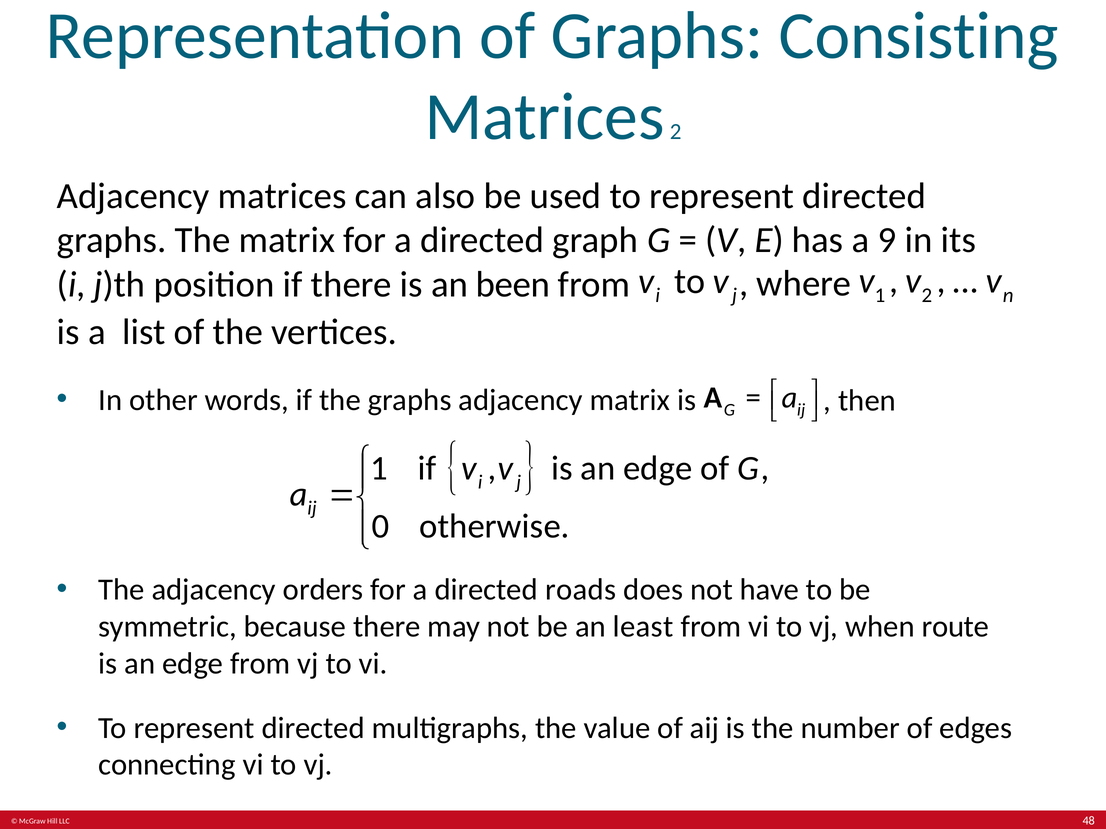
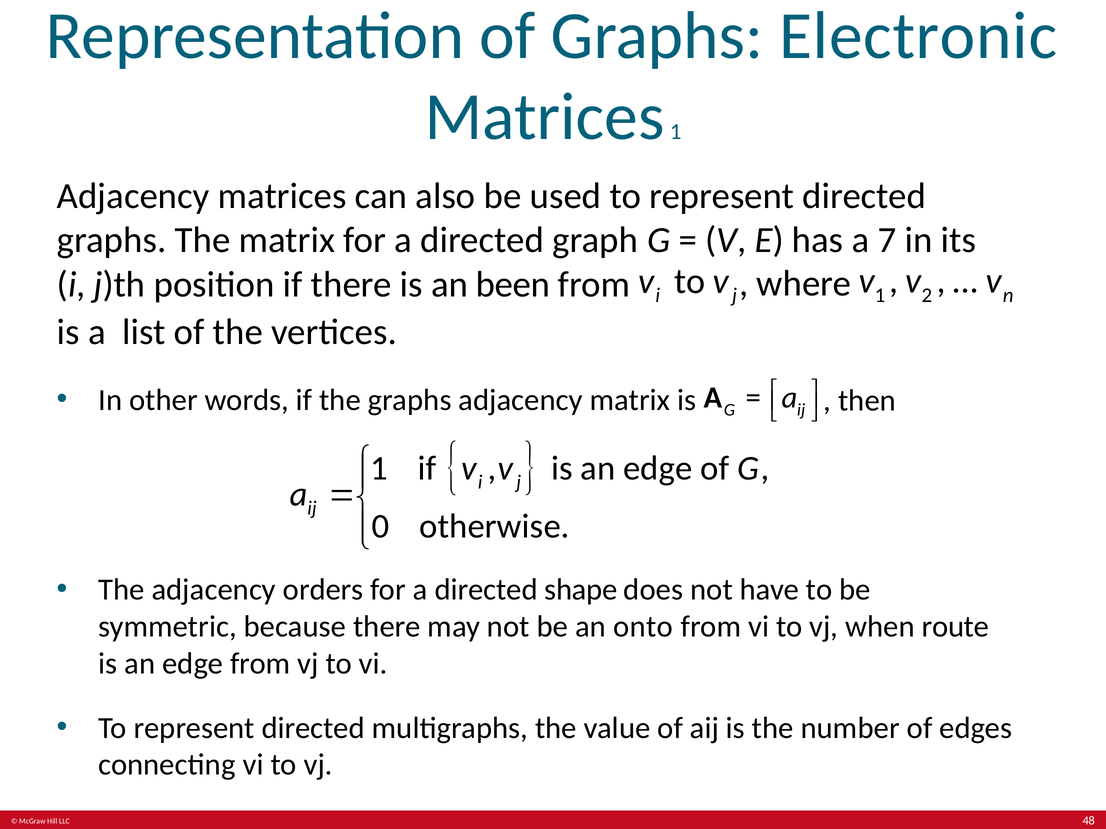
Consisting: Consisting -> Electronic (918, 36)
Matrices 2: 2 -> 1 (676, 132)
9: 9 -> 7 (887, 240)
roads: roads -> shape (581, 590)
least: least -> onto (643, 627)
